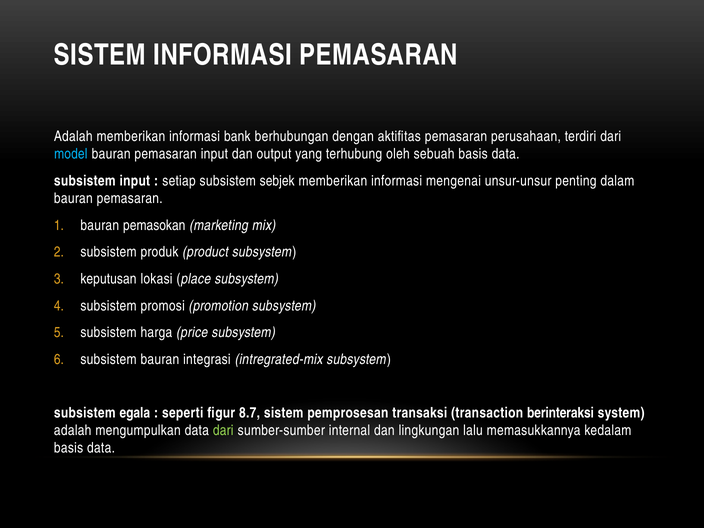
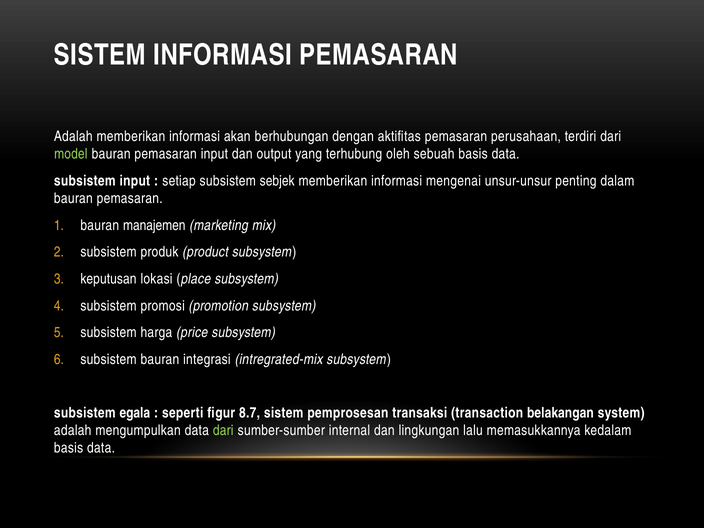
bank: bank -> akan (237, 137)
model colour: light blue -> light green (71, 154)
pemasokan: pemasokan -> manajemen (154, 225)
berinteraksi: berinteraksi -> belakangan (560, 413)
